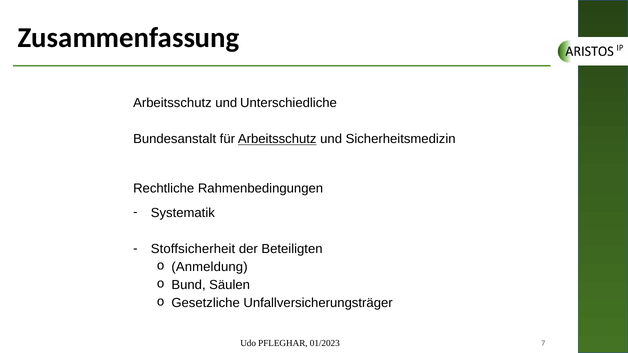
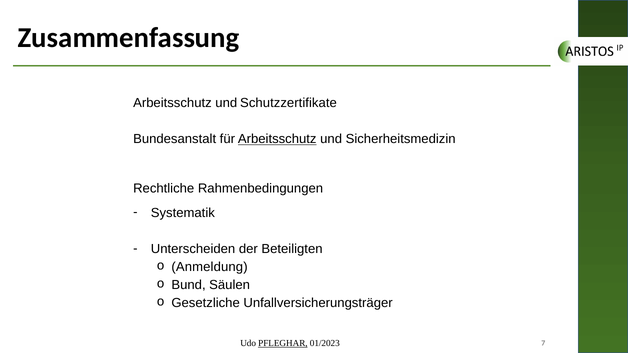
Unterschiedliche: Unterschiedliche -> Schutzzertifikate (288, 103)
Stoffsicherheit: Stoffsicherheit -> Unterscheiden (193, 249)
PFLEGHAR underline: none -> present (283, 343)
